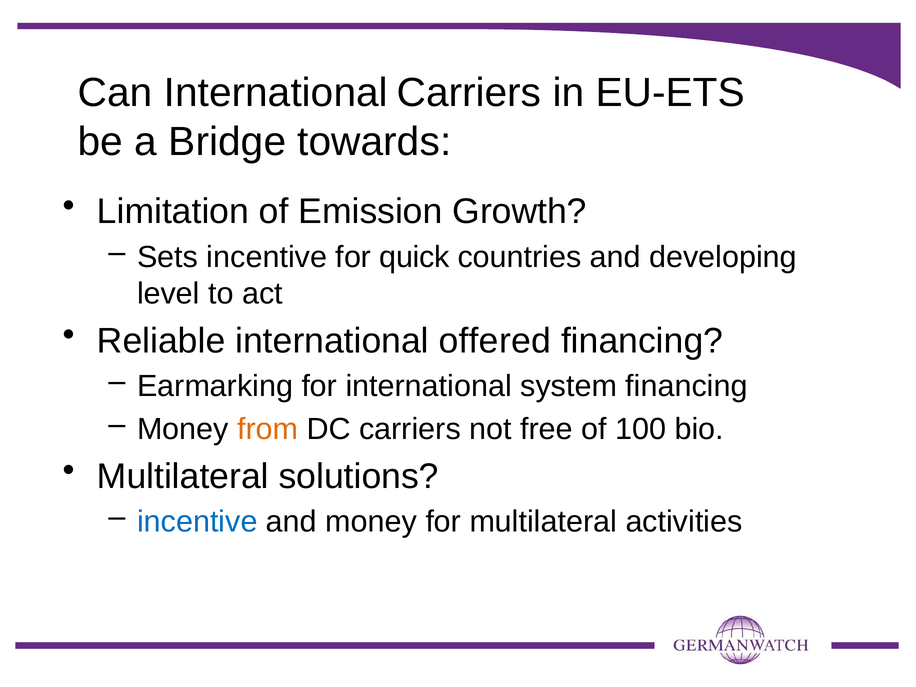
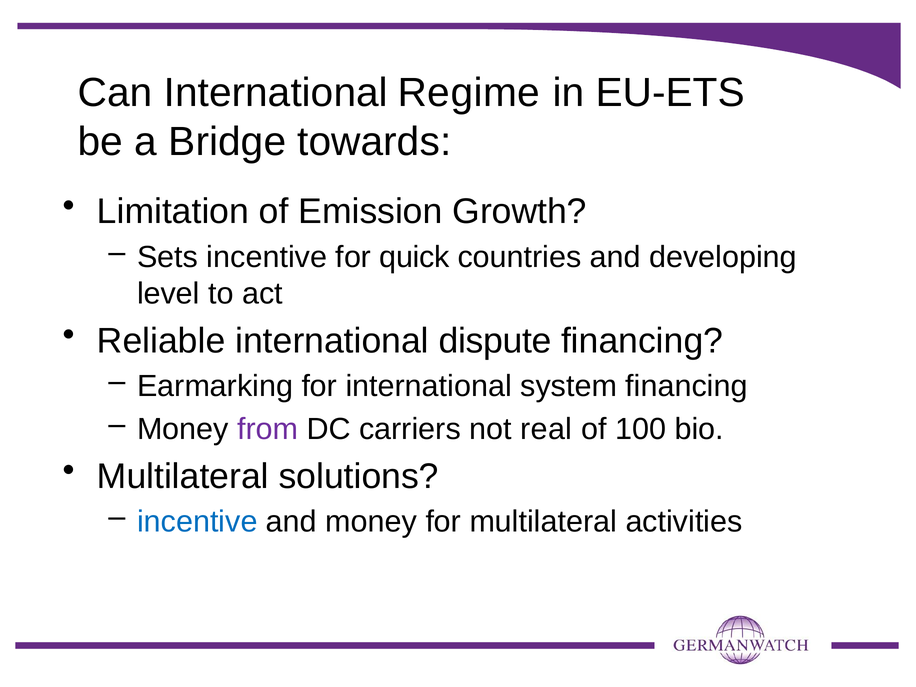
International Carriers: Carriers -> Regime (469, 93)
offered: offered -> dispute (495, 341)
from colour: orange -> purple (268, 429)
free: free -> real (546, 429)
